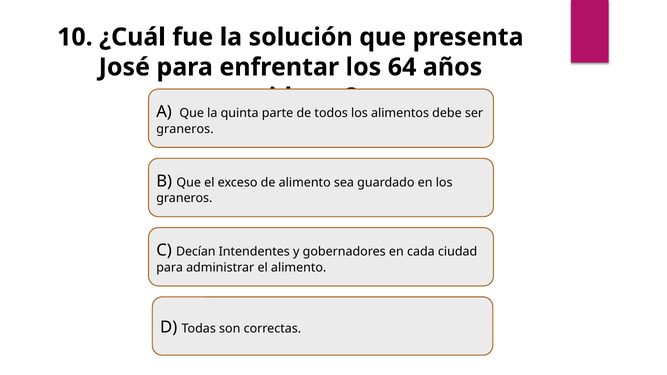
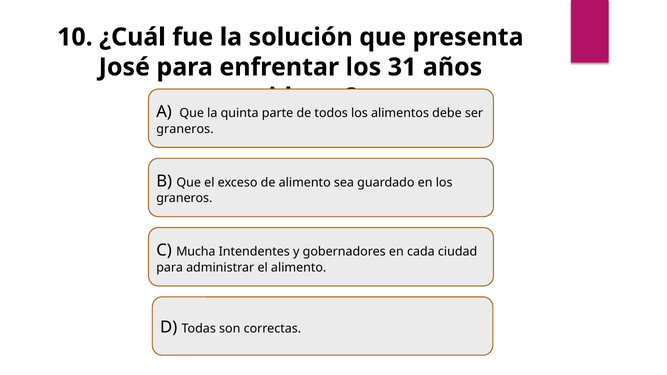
64: 64 -> 31 (402, 67)
Decían: Decían -> Mucha (196, 252)
